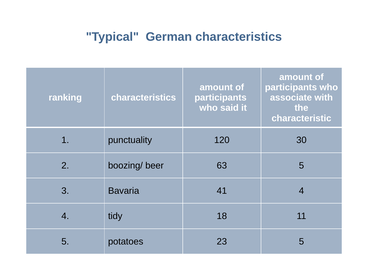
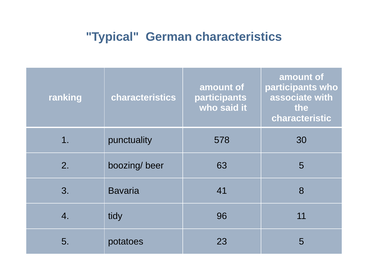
120: 120 -> 578 (222, 140)
41 4: 4 -> 8 (301, 191)
18: 18 -> 96 (222, 216)
